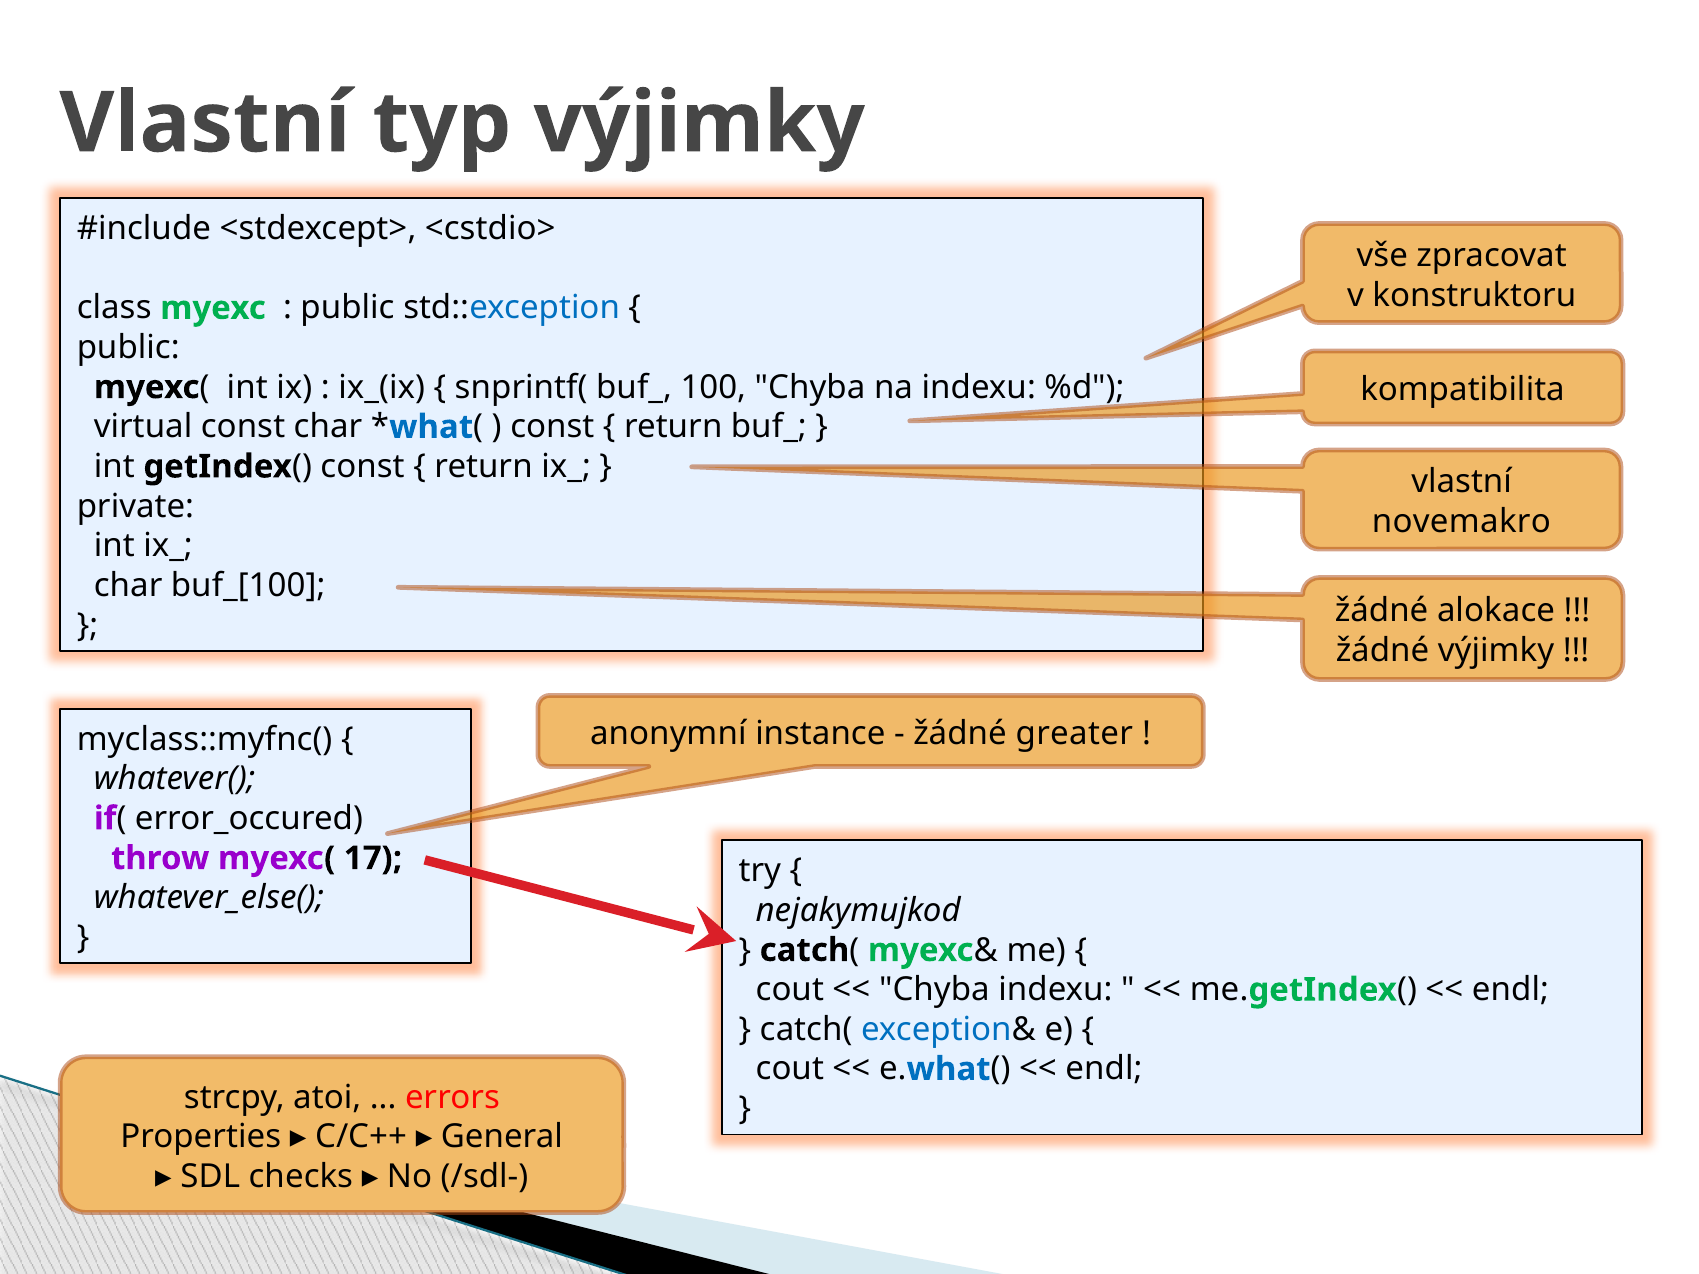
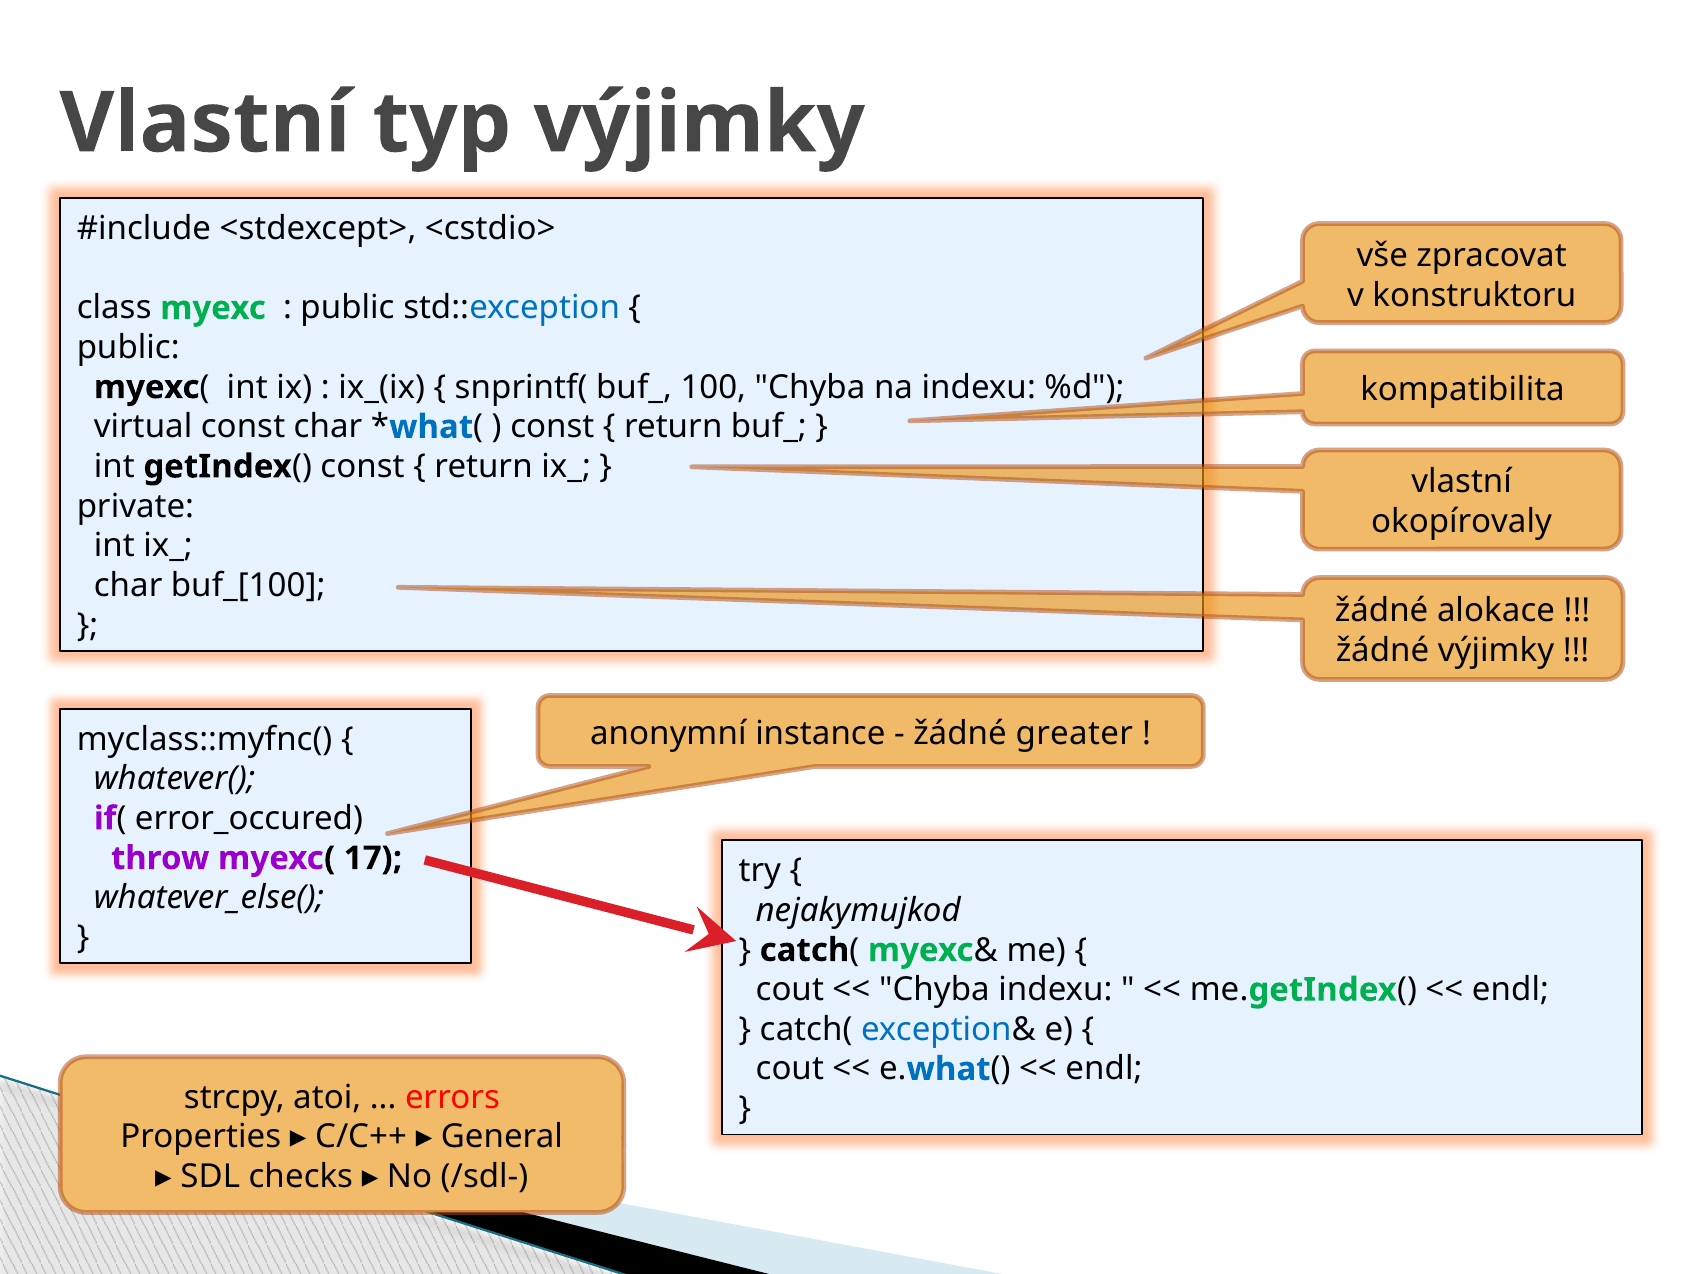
novemakro: novemakro -> okopírovaly (1462, 522)
